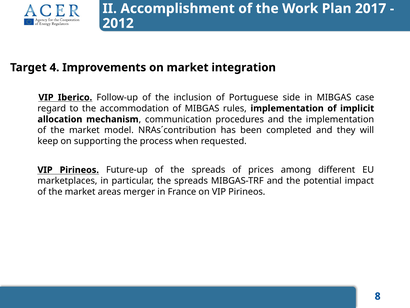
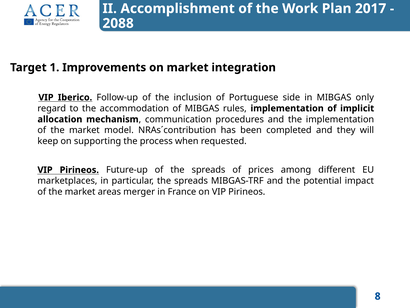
2012: 2012 -> 2088 (118, 23)
4: 4 -> 1 (54, 67)
case: case -> only (365, 97)
